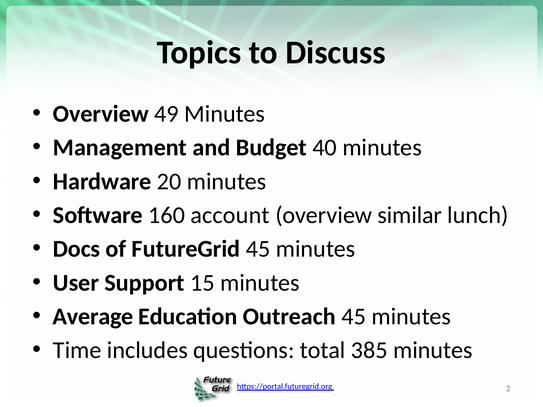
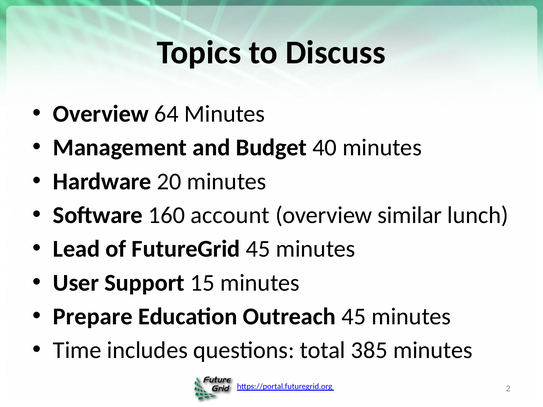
49: 49 -> 64 (167, 114)
Docs: Docs -> Lead (77, 249)
Average: Average -> Prepare (93, 317)
